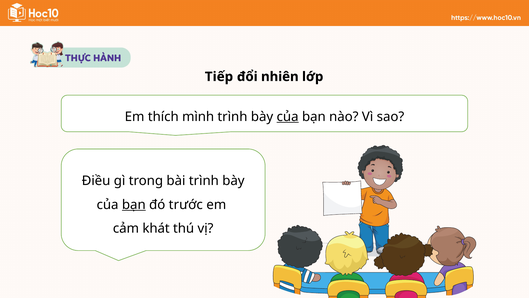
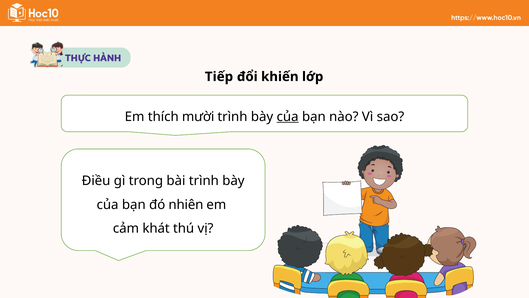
nhiên: nhiên -> khiến (280, 77)
mình: mình -> mười (198, 117)
bạn underline: present -> none (134, 204)
trước: trước -> nhiên (186, 204)
